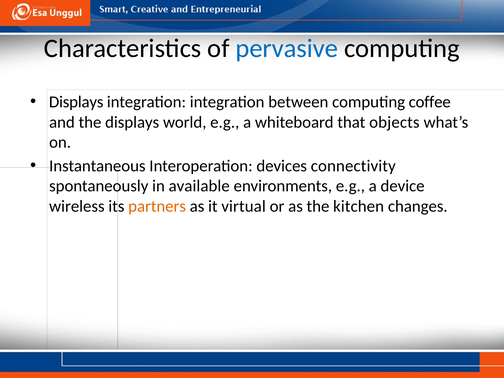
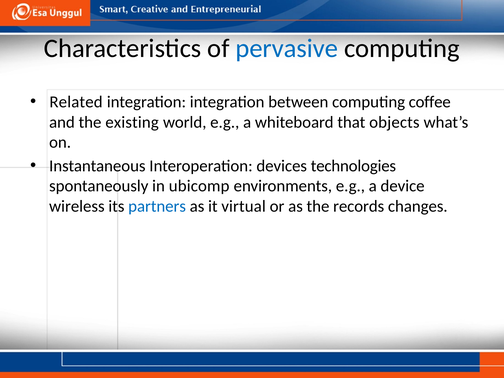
Displays: Displays -> Related (76, 102)
the displays: displays -> existing (132, 122)
connectivity: connectivity -> technologies (353, 166)
available: available -> ubicomp (199, 186)
partners colour: orange -> blue (157, 206)
kitchen: kitchen -> records (359, 206)
